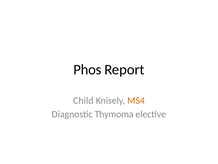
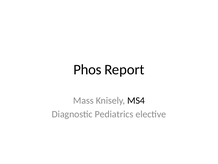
Child: Child -> Mass (83, 100)
MS4 colour: orange -> black (136, 100)
Thymoma: Thymoma -> Pediatrics (114, 114)
